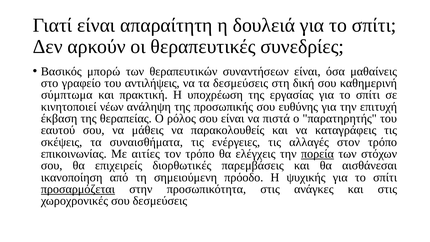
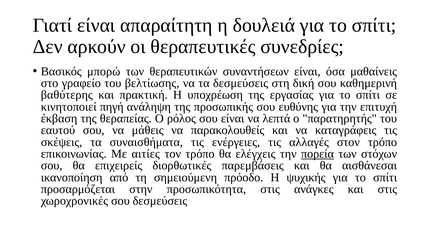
αντιλήψεις: αντιλήψεις -> βελτίωσης (152, 83)
σύμπτωμα: σύμπτωμα -> βαθύτερης (67, 95)
νέων: νέων -> πηγή (112, 107)
πιστά: πιστά -> λεπτά (276, 118)
προσαρμόζεται underline: present -> none (78, 189)
